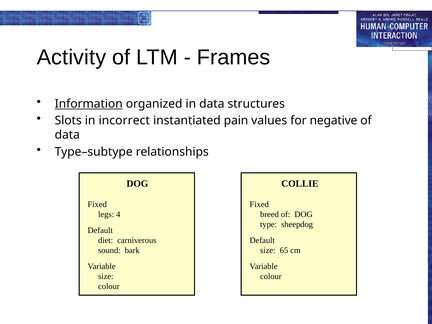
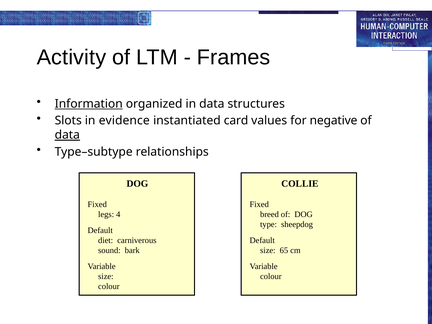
incorrect: incorrect -> evidence (124, 121)
pain: pain -> card (236, 121)
data underline: none -> present (67, 135)
